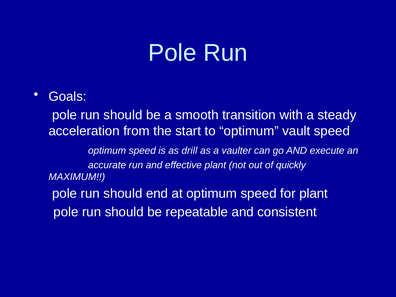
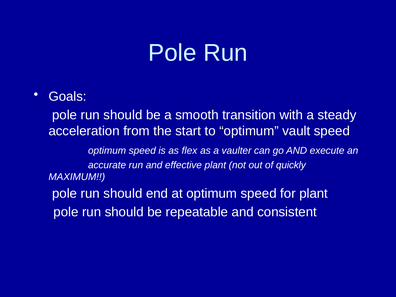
drill: drill -> flex (189, 151)
